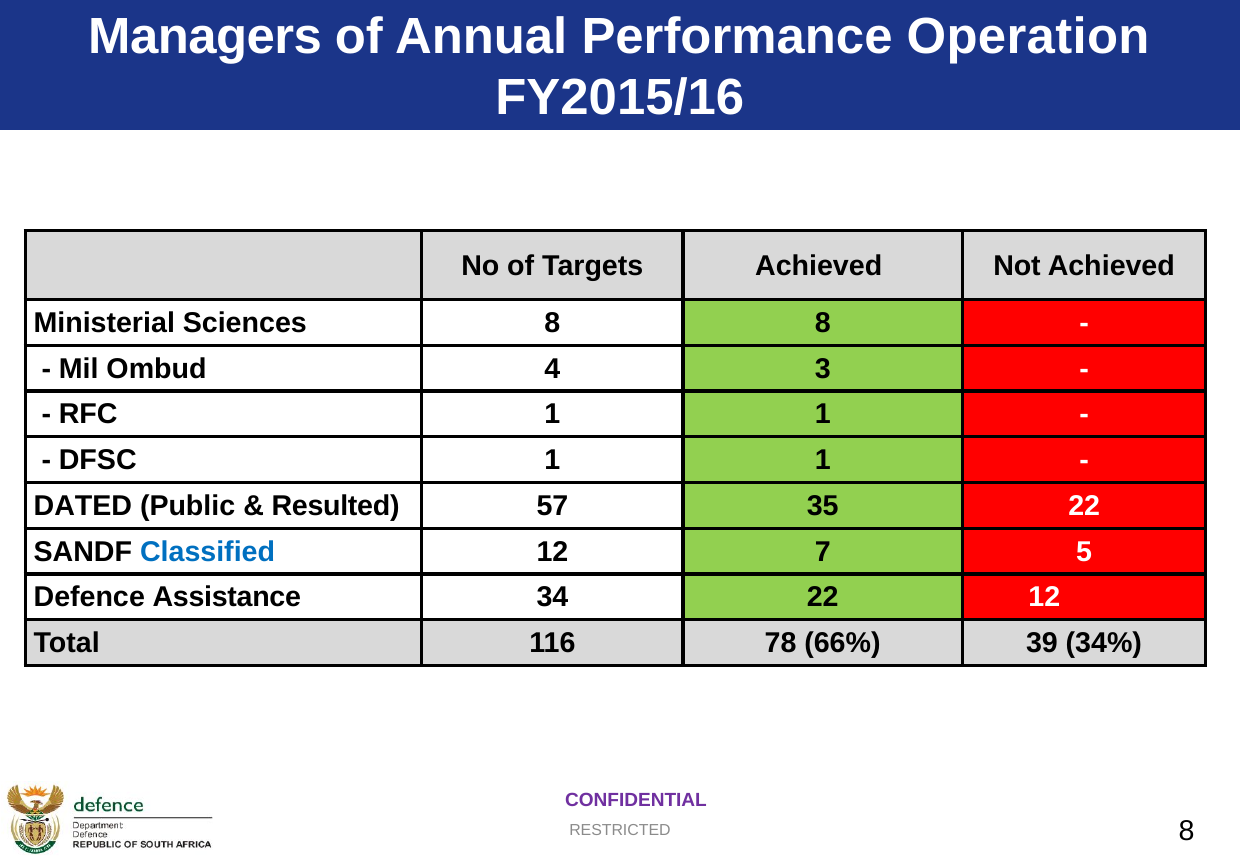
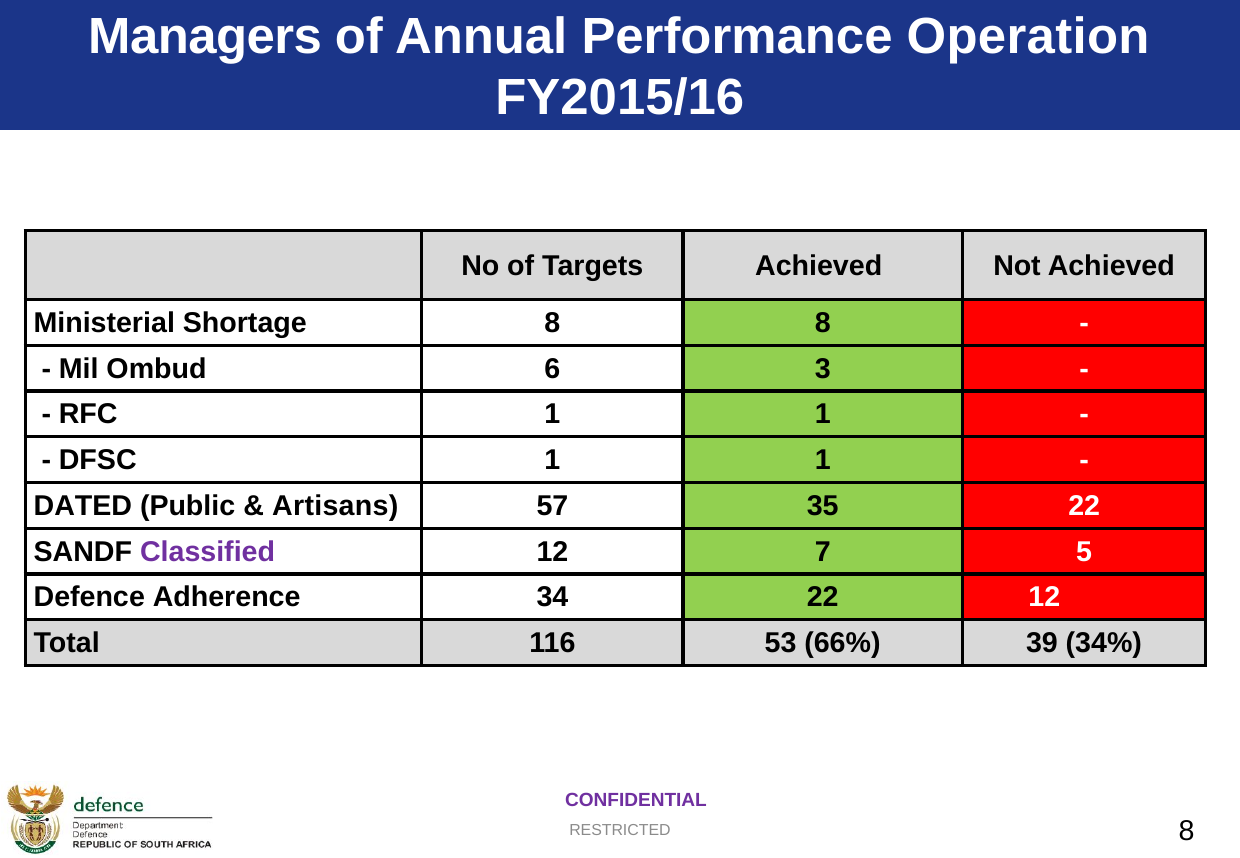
Sciences: Sciences -> Shortage (245, 323)
4: 4 -> 6 (552, 369)
Resulted: Resulted -> Artisans (335, 506)
Classified colour: blue -> purple (208, 552)
Assistance: Assistance -> Adherence (227, 598)
78: 78 -> 53 (781, 643)
